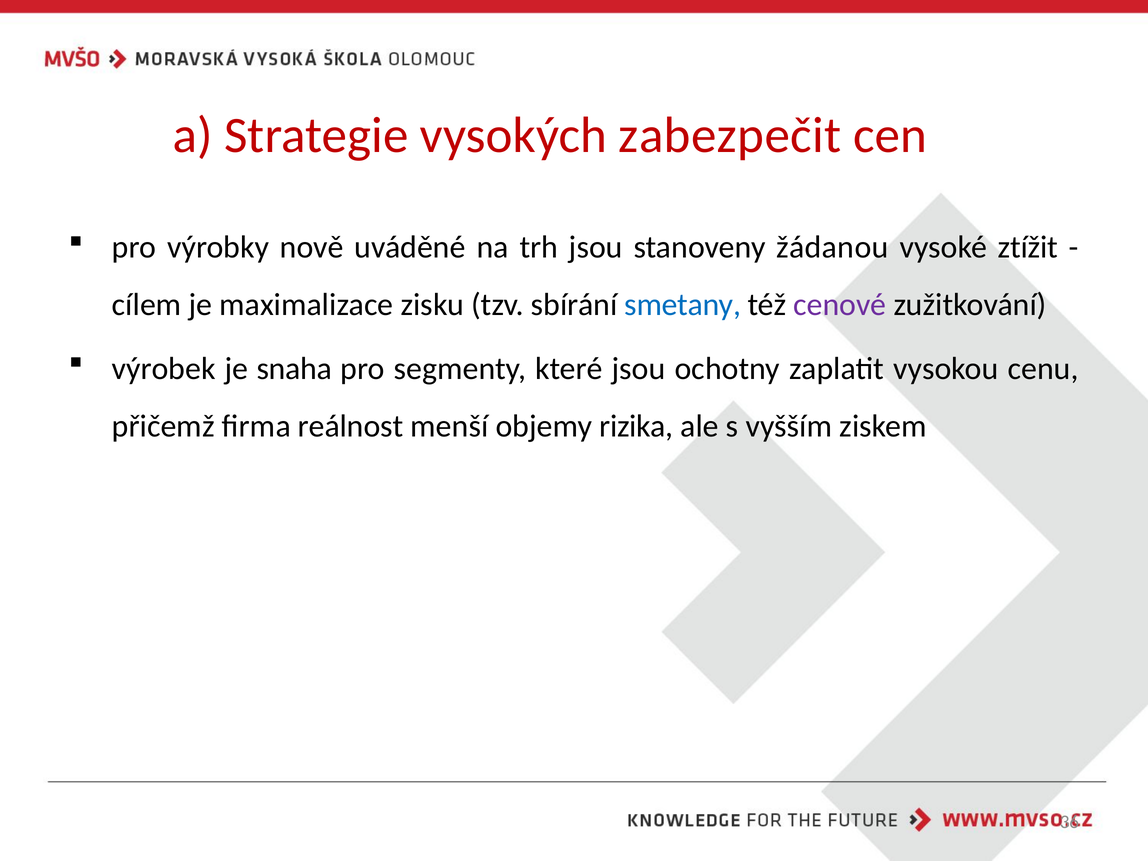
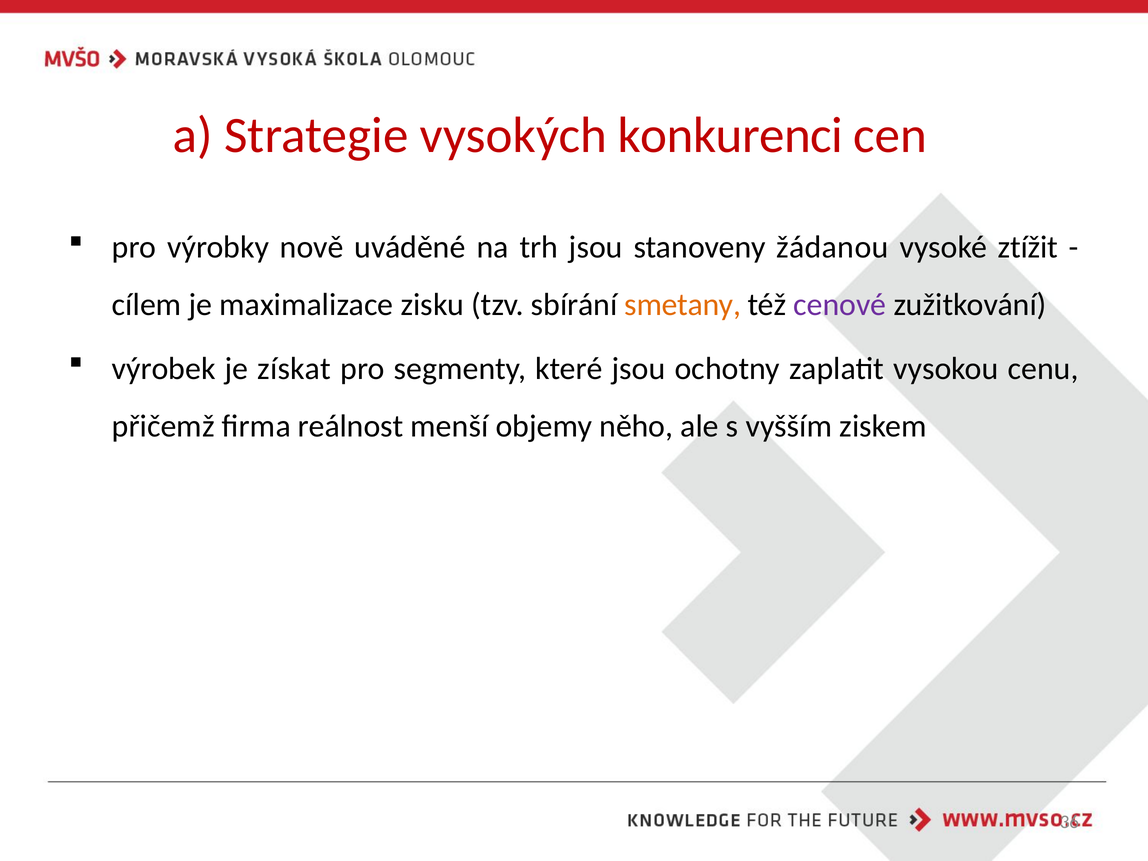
zabezpečit: zabezpečit -> konkurenci (730, 135)
smetany colour: blue -> orange (683, 305)
snaha: snaha -> získat (294, 369)
rizika: rizika -> něho (636, 426)
